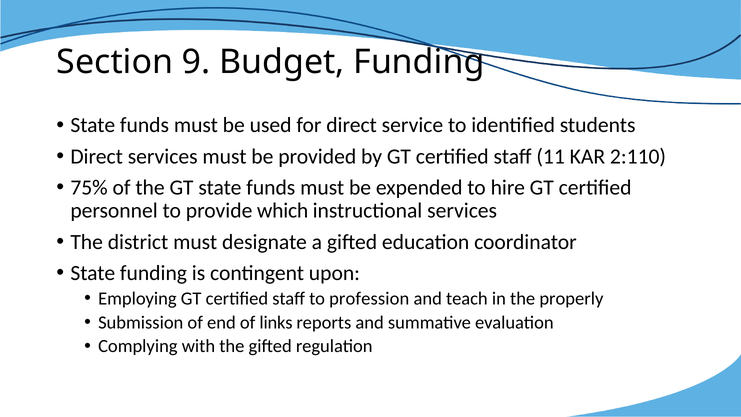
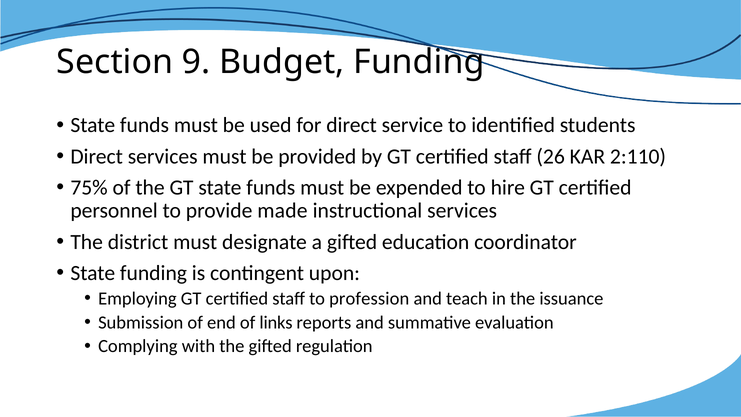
11: 11 -> 26 (551, 156)
which: which -> made (282, 211)
properly: properly -> issuance (571, 298)
